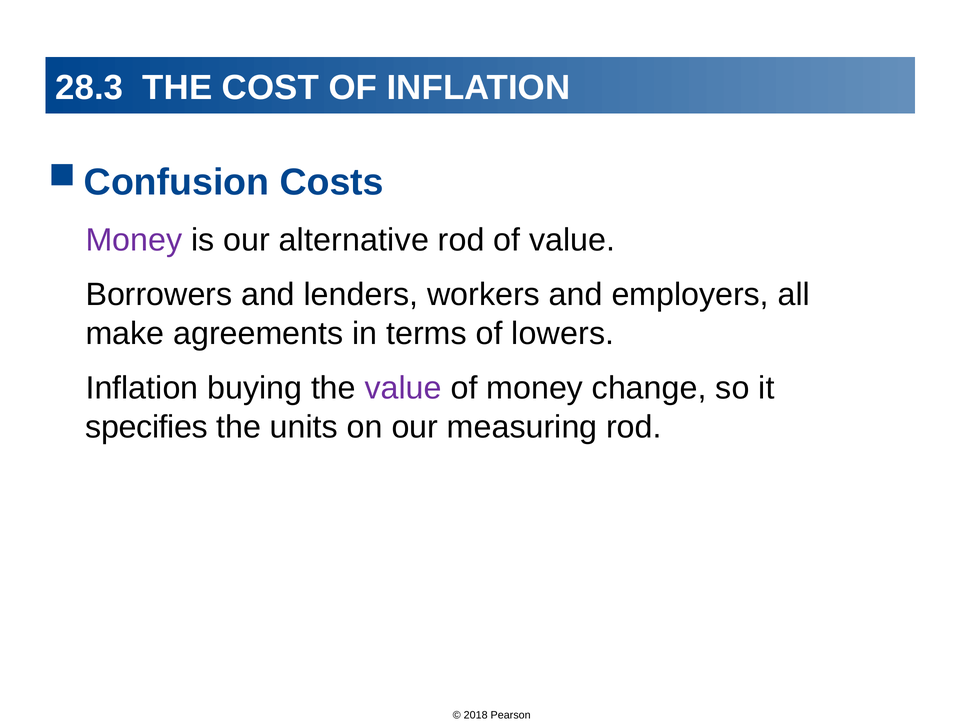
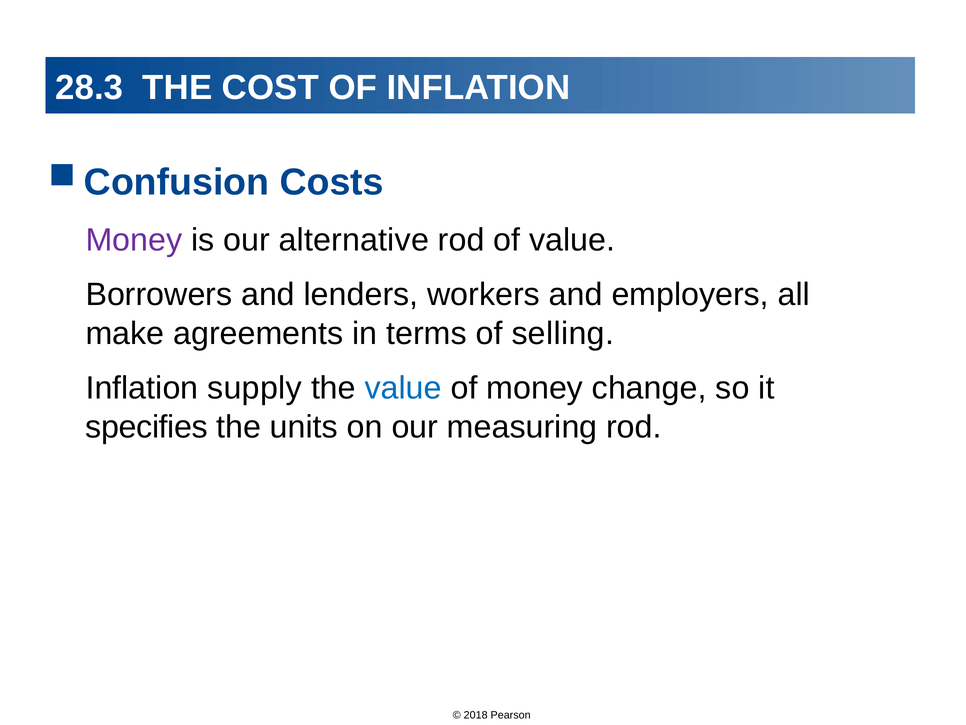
lowers: lowers -> selling (563, 333)
buying: buying -> supply (255, 388)
value colour: purple -> blue (403, 388)
